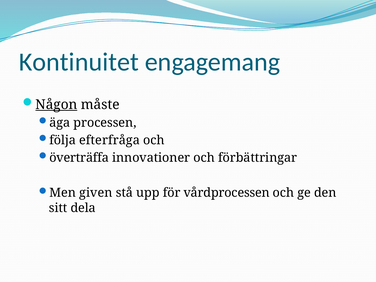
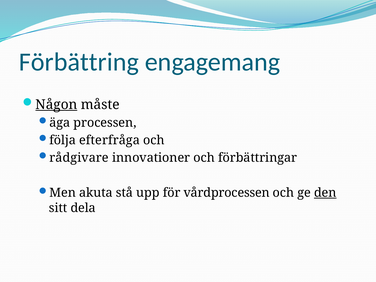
Kontinuitet: Kontinuitet -> Förbättring (79, 62)
överträffa: överträffa -> rådgivare (79, 158)
given: given -> akuta (96, 193)
den underline: none -> present (325, 193)
